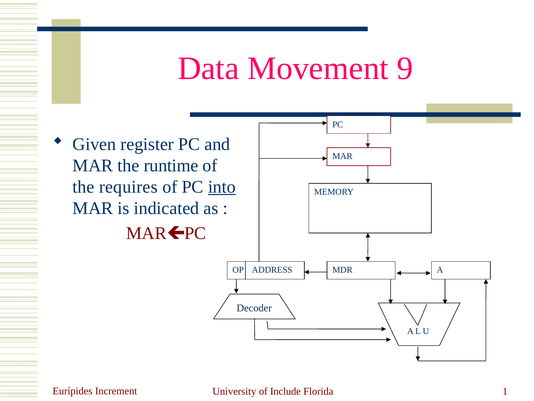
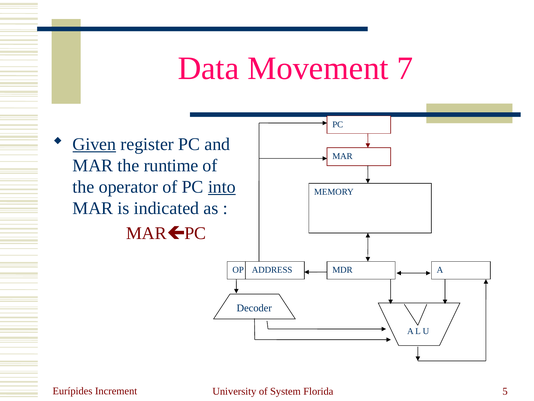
9: 9 -> 7 (405, 68)
Given underline: none -> present (94, 144)
requires: requires -> operator (128, 187)
Include: Include -> System (285, 391)
1: 1 -> 5 (505, 391)
